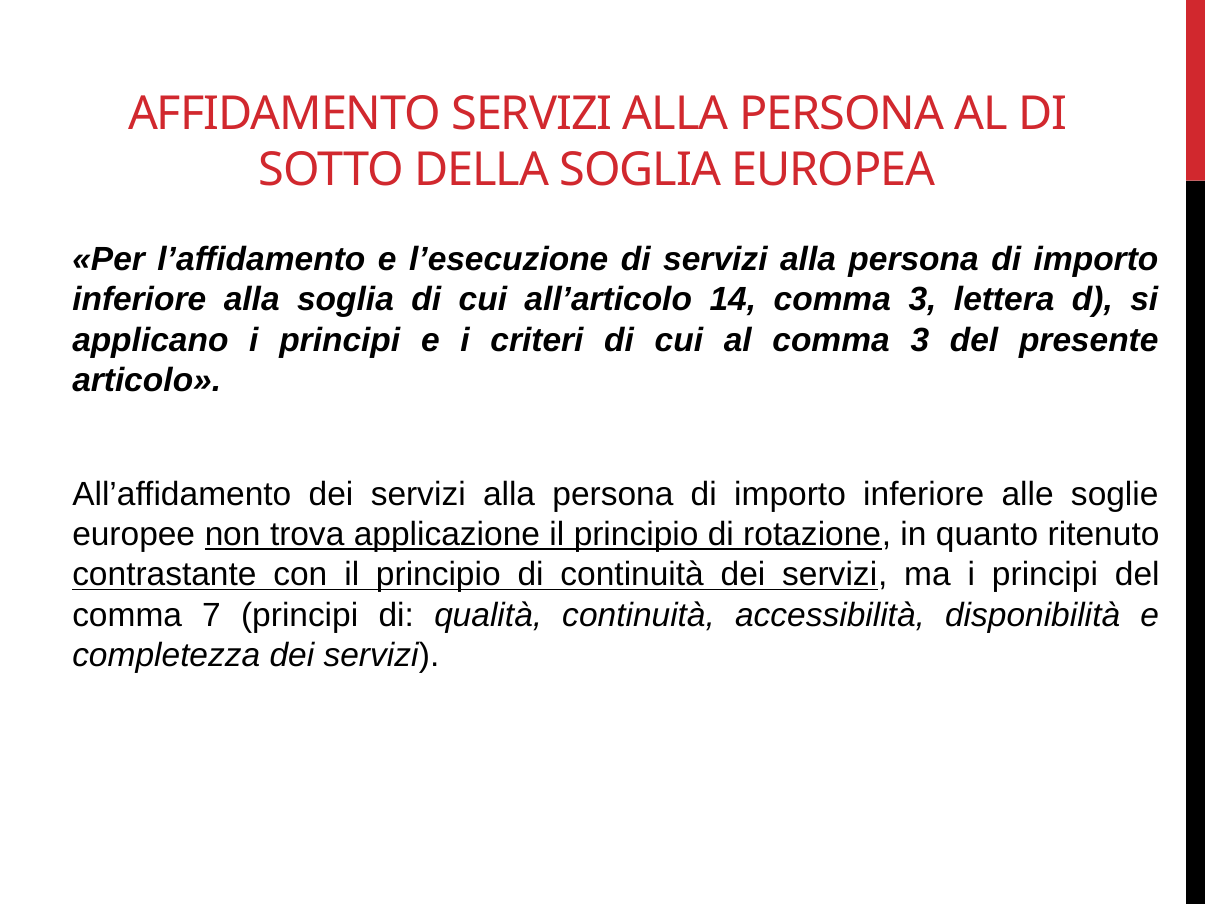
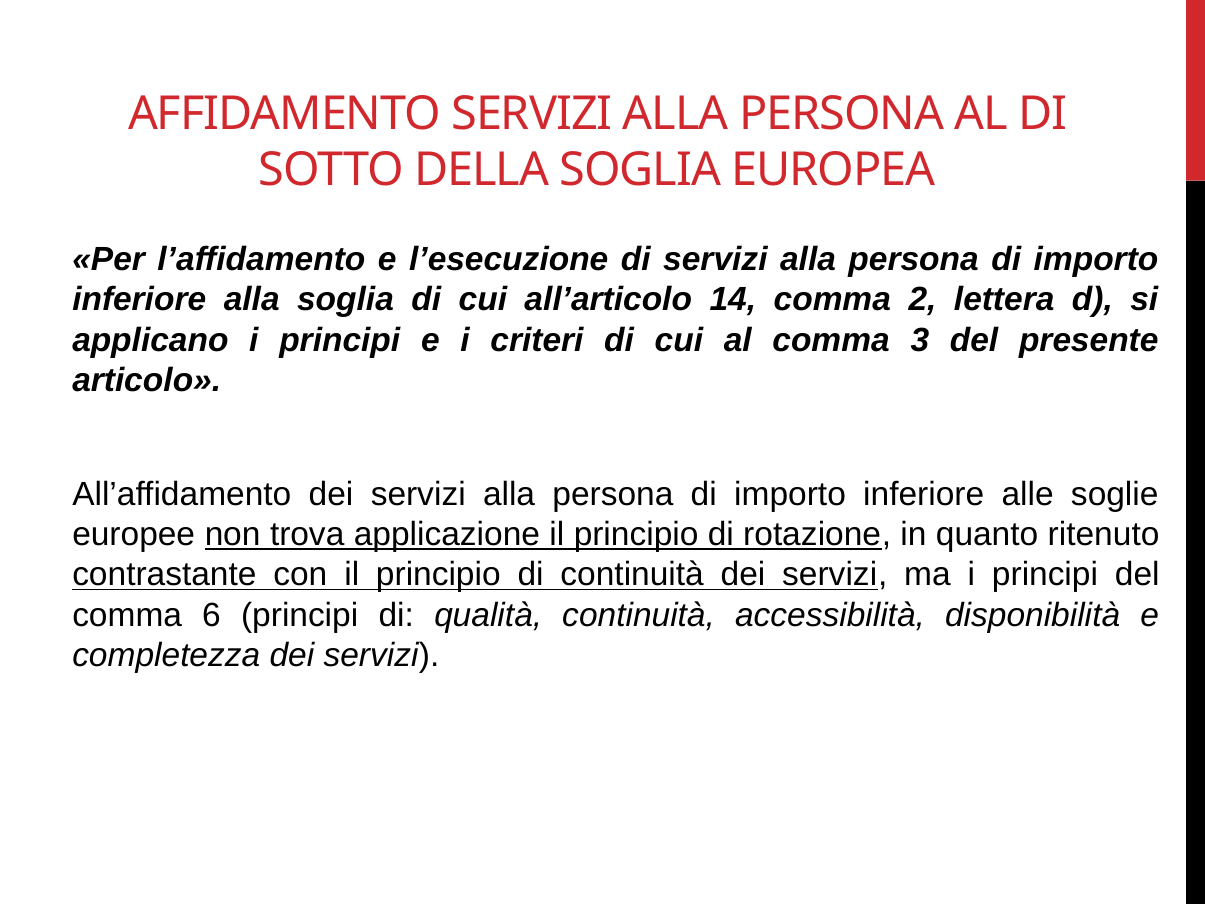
14 comma 3: 3 -> 2 (922, 300)
7: 7 -> 6 (211, 615)
